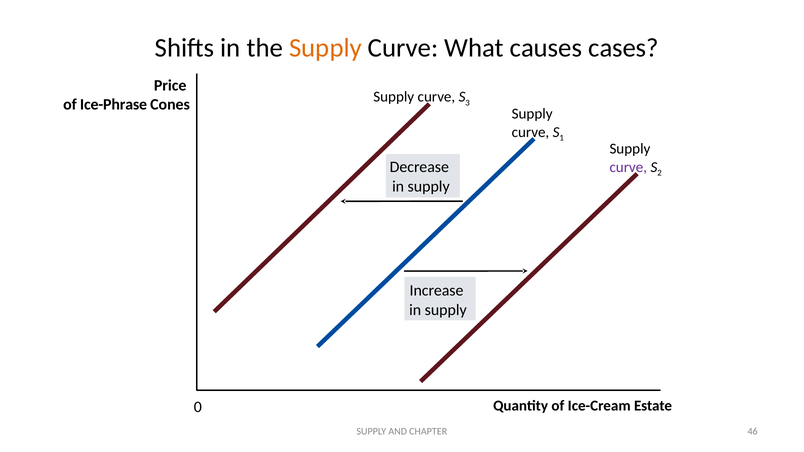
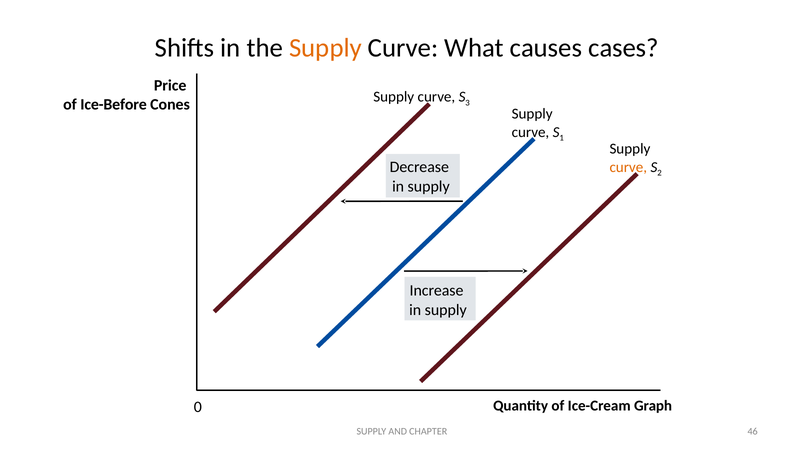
Ice-Phrase: Ice-Phrase -> Ice-Before (114, 105)
curve colour: purple -> orange (628, 167)
Estate: Estate -> Graph (653, 406)
